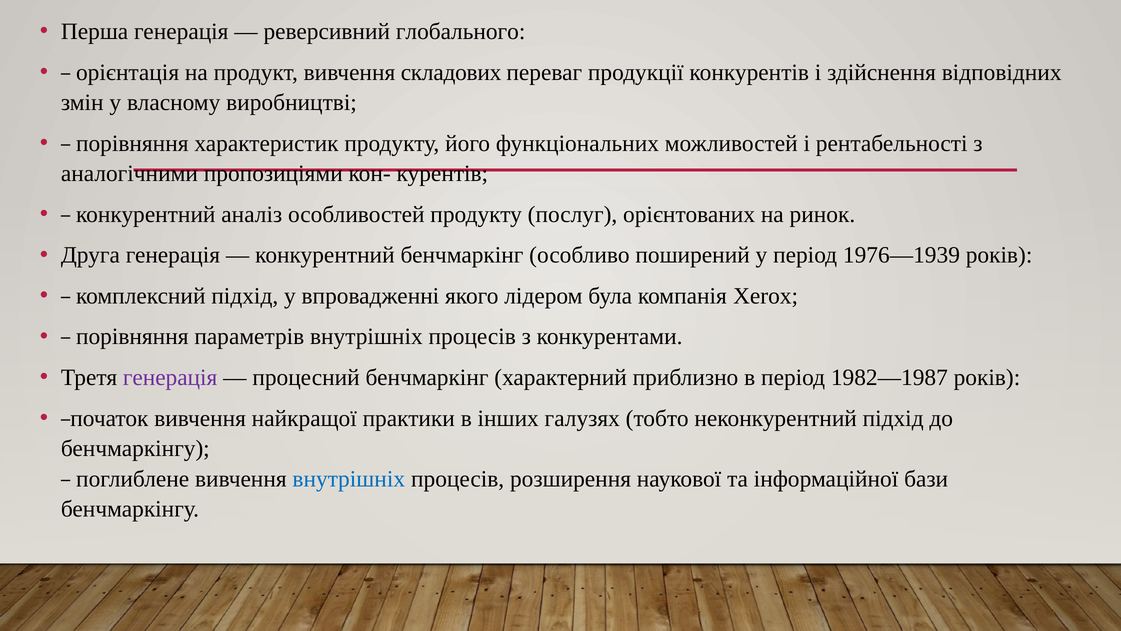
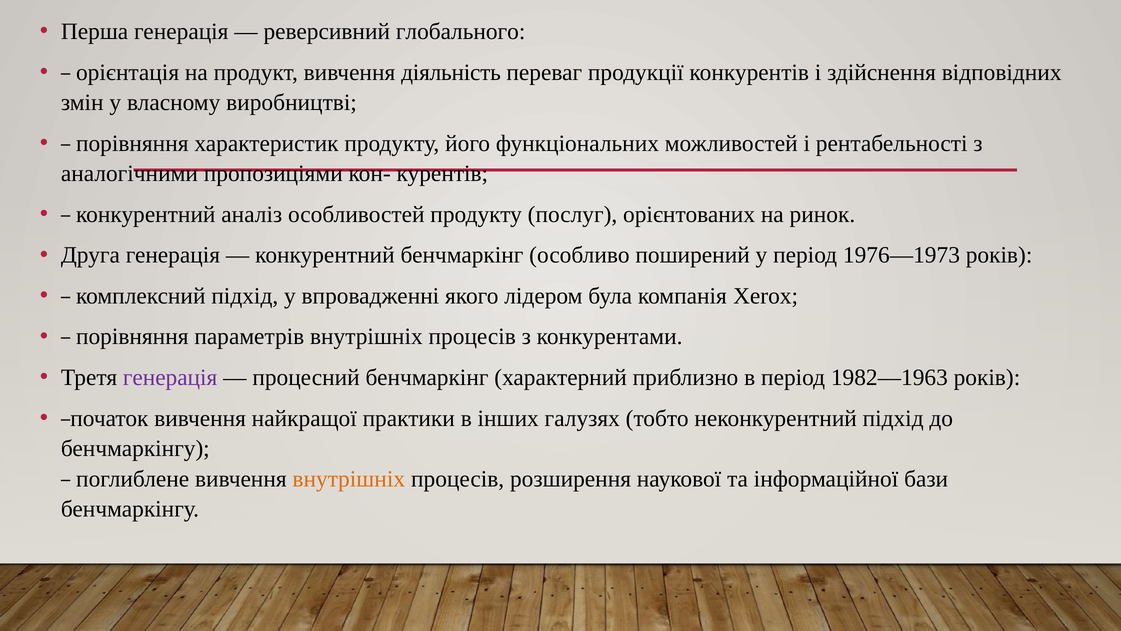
складових: складових -> діяльність (451, 72)
1976—1939: 1976—1939 -> 1976—1973 (901, 255)
1982—1987: 1982—1987 -> 1982—1963 (889, 377)
внутрішніх colour: blue -> orange (349, 479)
